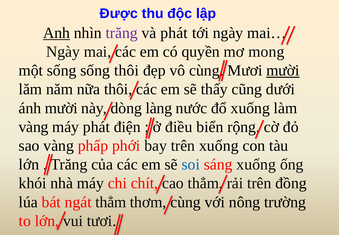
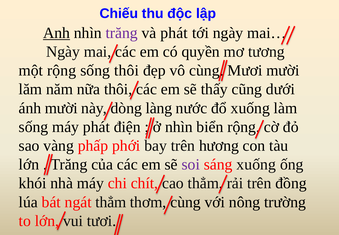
Được: Được -> Chiếu (119, 13)
mong: mong -> tương (266, 52)
một sống: sống -> rộng (62, 70)
mười underline: present -> none (283, 70)
vàng: vàng -> sống (33, 127)
điều: điều -> nhìn (179, 127)
trên xuống: xuống -> hương (219, 146)
soi colour: blue -> purple (191, 164)
